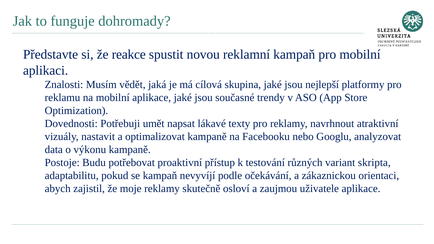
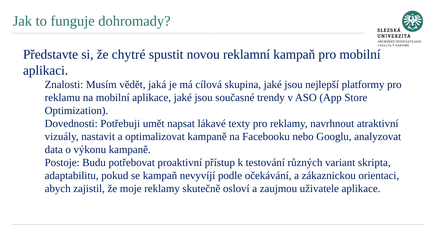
reakce: reakce -> chytré (129, 54)
